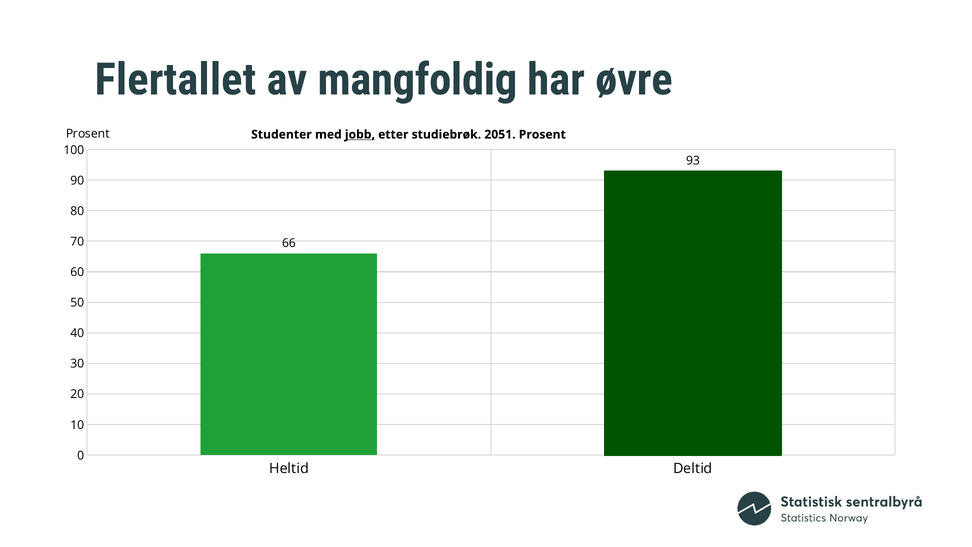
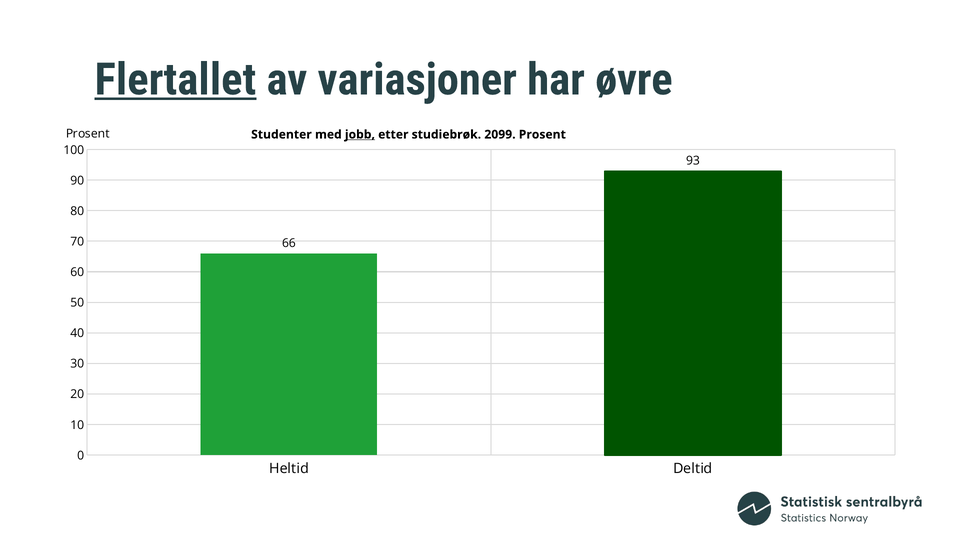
Flertallet underline: none -> present (175, 80)
mangfoldig: mangfoldig -> variasjoner (417, 80)
2051: 2051 -> 2099 (500, 134)
